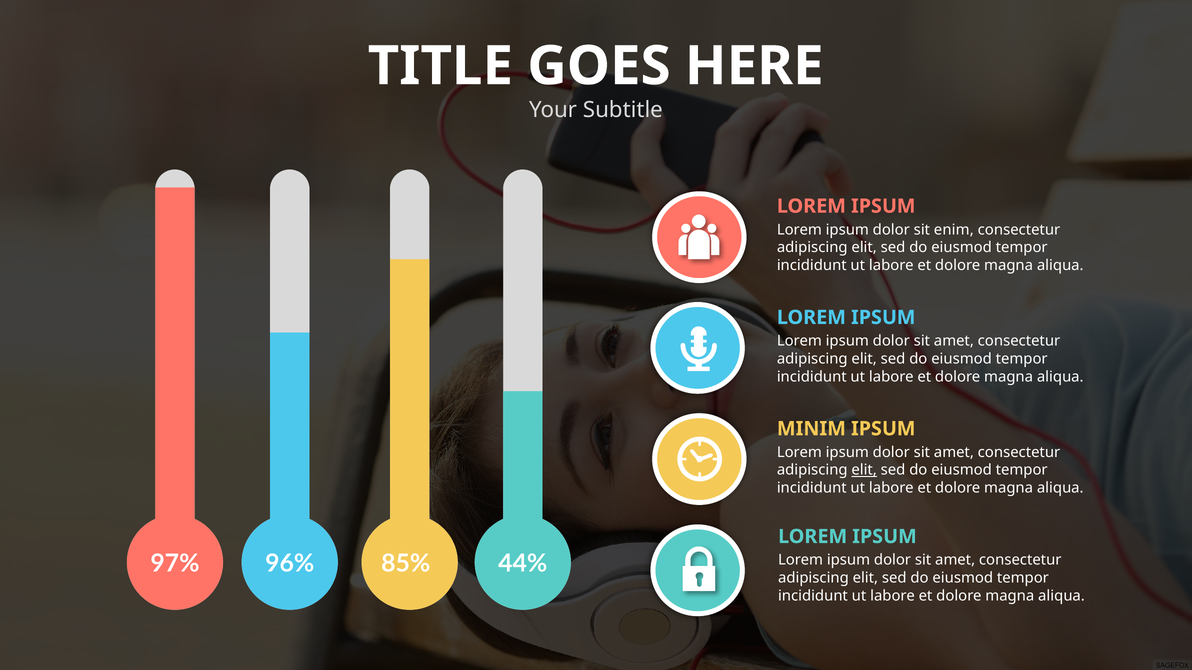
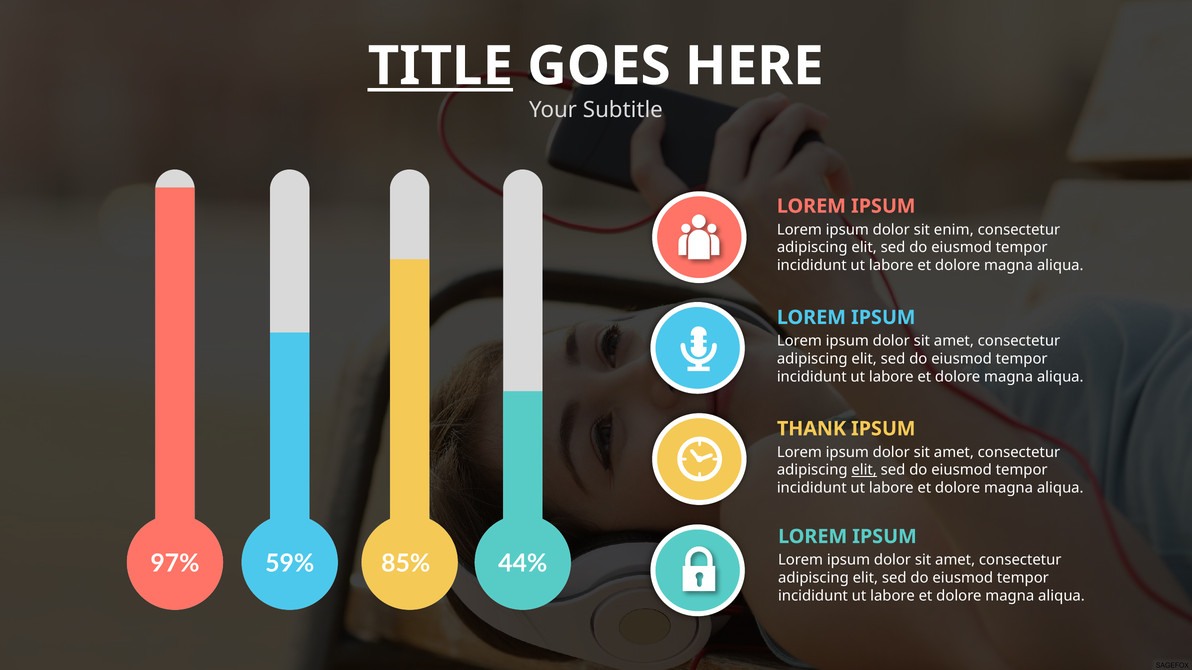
TITLE underline: none -> present (440, 66)
MINIM: MINIM -> THANK (811, 429)
96%: 96% -> 59% (290, 564)
